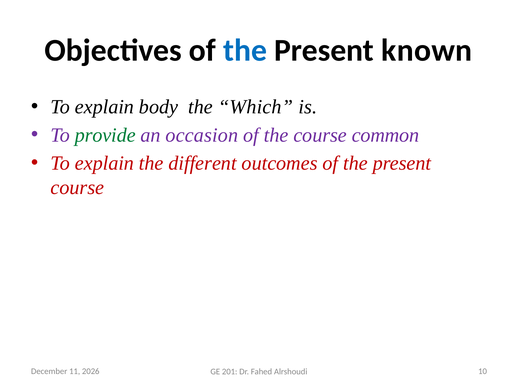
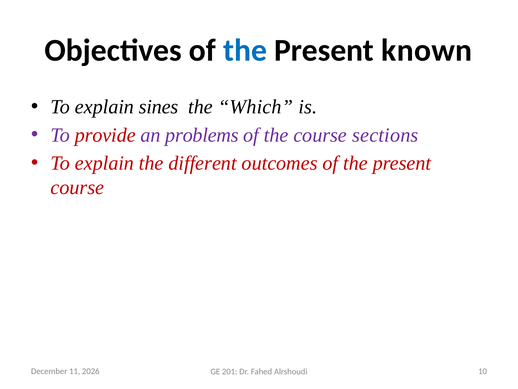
body: body -> sines (159, 107)
provide colour: green -> red (105, 135)
occasion: occasion -> problems (202, 135)
common: common -> sections (385, 135)
